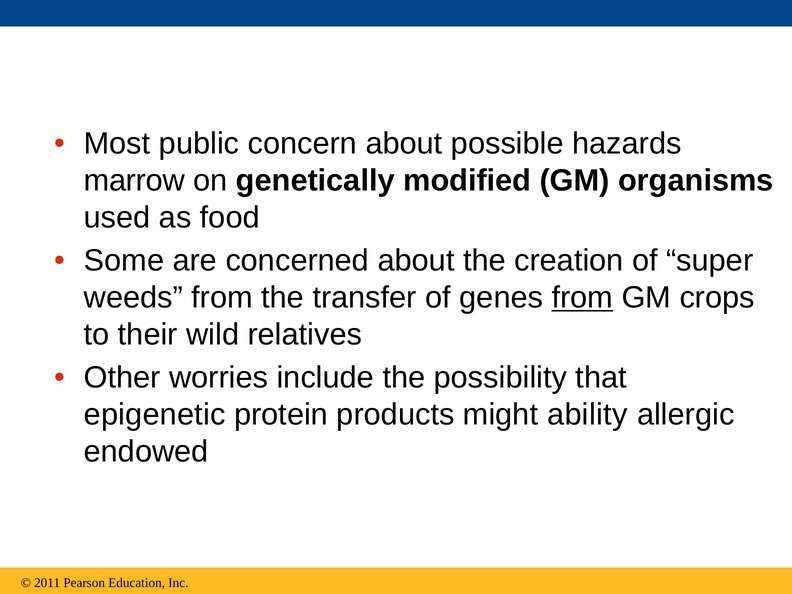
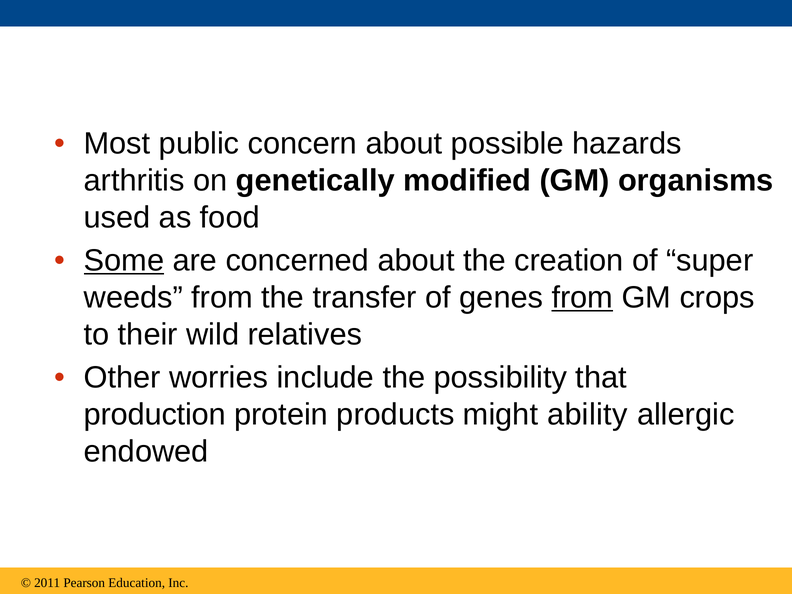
marrow: marrow -> arthritis (134, 180)
Some underline: none -> present (124, 261)
epigenetic: epigenetic -> production (155, 415)
